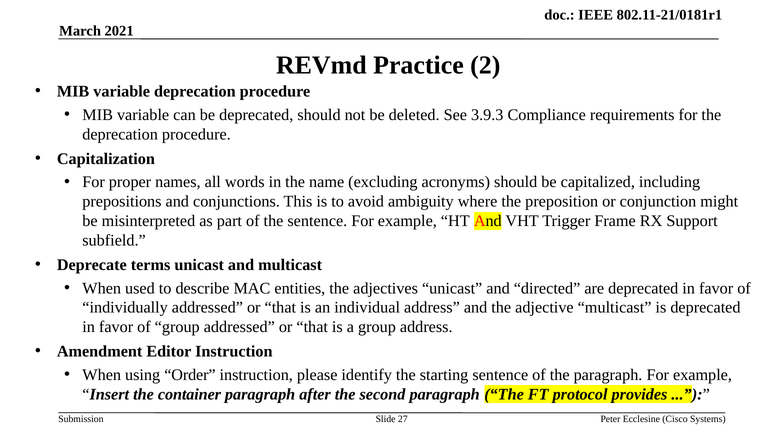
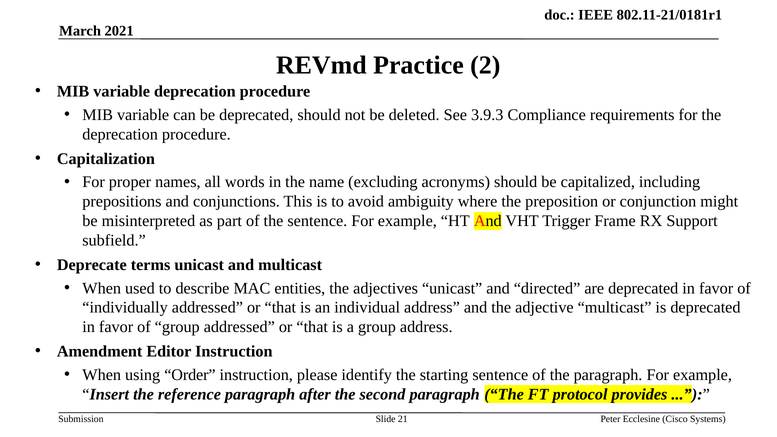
container: container -> reference (189, 394)
27: 27 -> 21 (403, 419)
